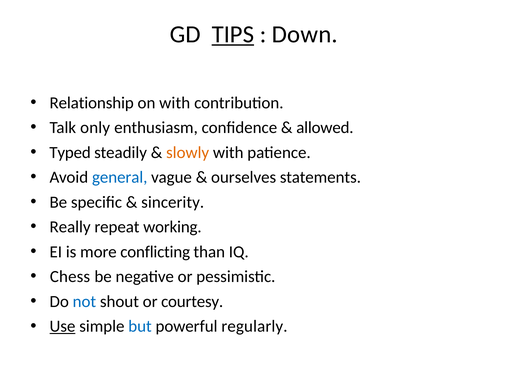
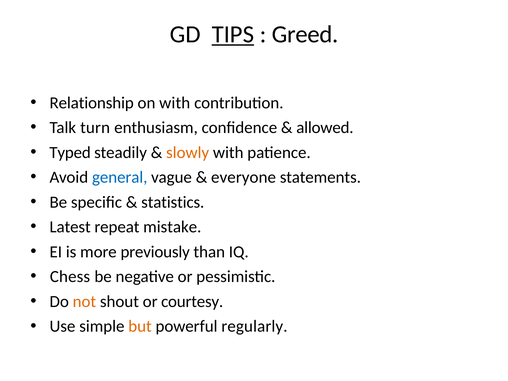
Down: Down -> Greed (305, 34)
only: only -> turn (95, 128)
ourselves: ourselves -> everyone (244, 177)
sincerity: sincerity -> statistics (173, 202)
Really: Really -> Latest (70, 227)
working: working -> mistake (172, 227)
conflicting: conflicting -> previously (155, 252)
not colour: blue -> orange (84, 302)
Use underline: present -> none (62, 326)
but colour: blue -> orange (140, 326)
